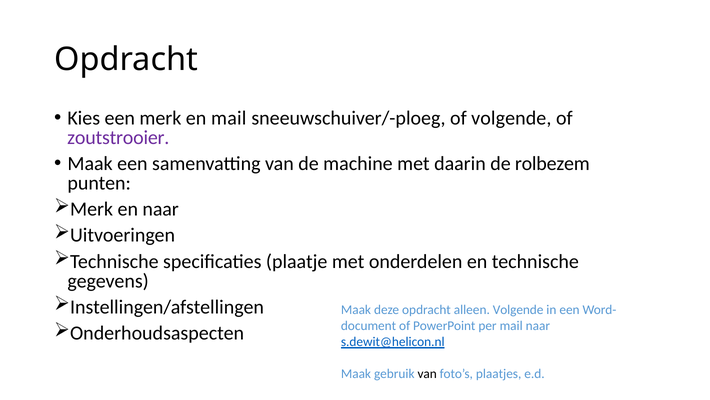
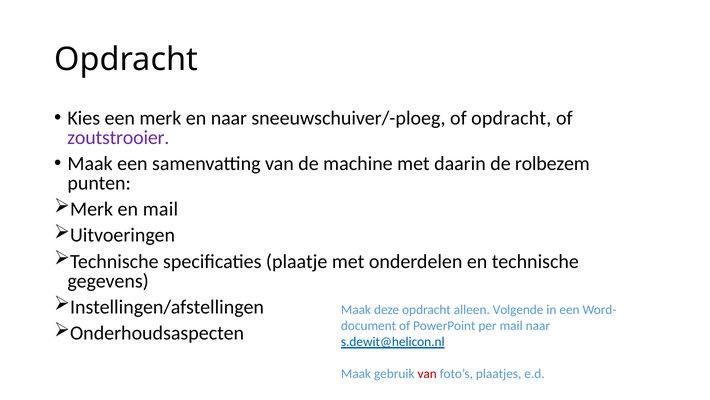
en mail: mail -> naar (229, 118)
of volgende: volgende -> opdracht (511, 118)
en naar: naar -> mail (160, 209)
van colour: black -> red (427, 373)
